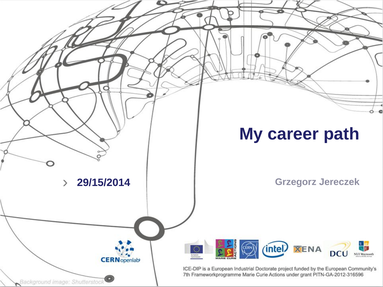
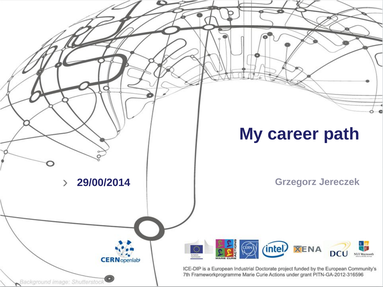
29/15/2014: 29/15/2014 -> 29/00/2014 (104, 183)
